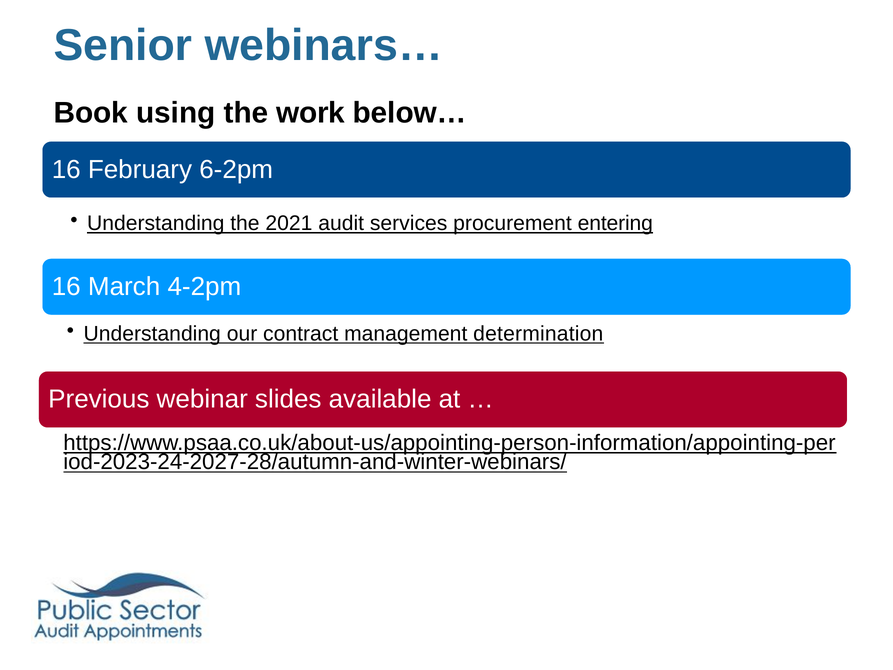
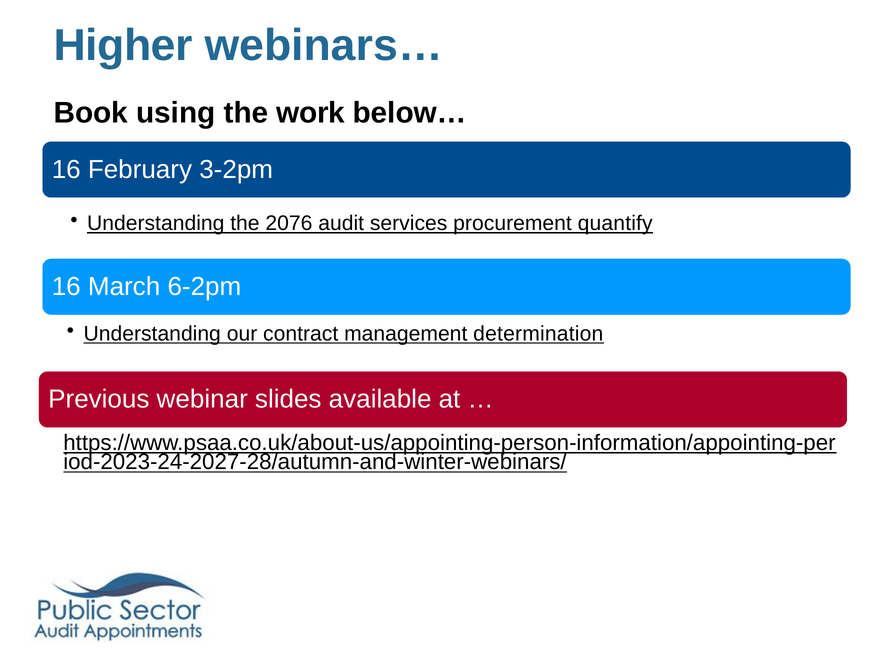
Senior: Senior -> Higher (123, 45)
6-2pm: 6-2pm -> 3-2pm (236, 169)
2021: 2021 -> 2076 (289, 223)
entering: entering -> quantify (615, 223)
4-2pm: 4-2pm -> 6-2pm (204, 286)
